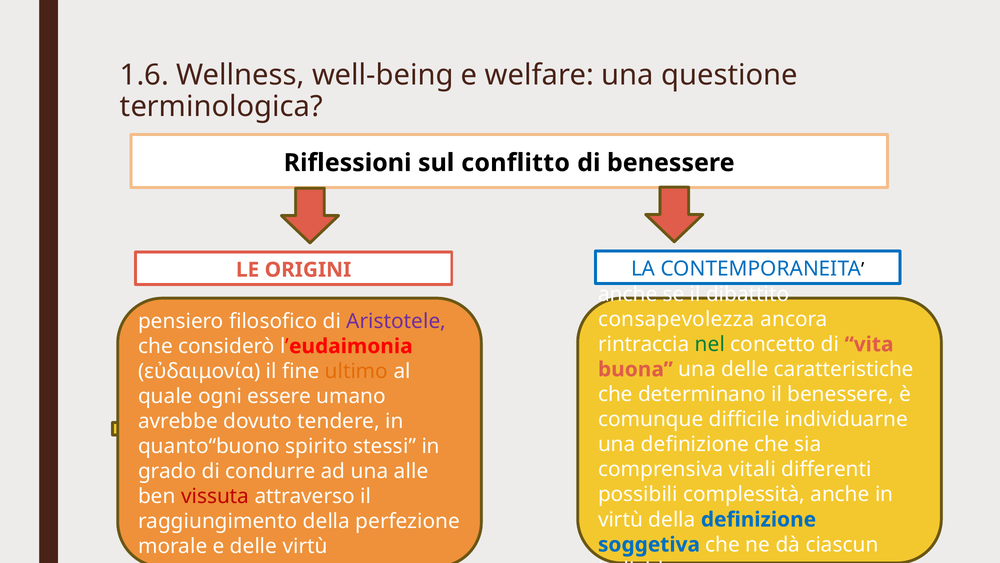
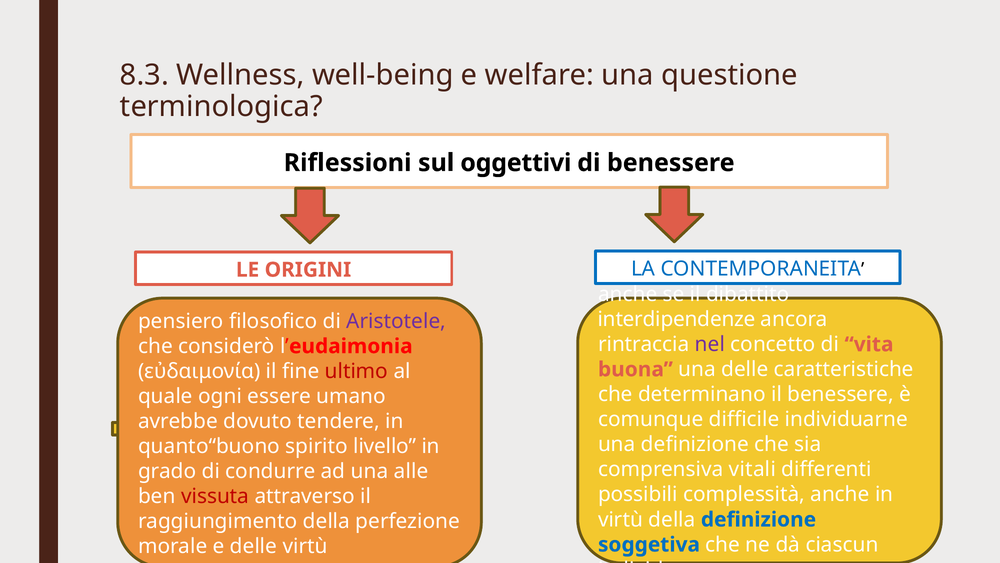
1.6: 1.6 -> 8.3 (144, 75)
conflitto: conflitto -> oggettivi (516, 163)
consapevolezza: consapevolezza -> interdipendenze (677, 319)
nel colour: green -> purple (710, 344)
ultimo colour: orange -> red (356, 371)
stessi: stessi -> livello (385, 446)
